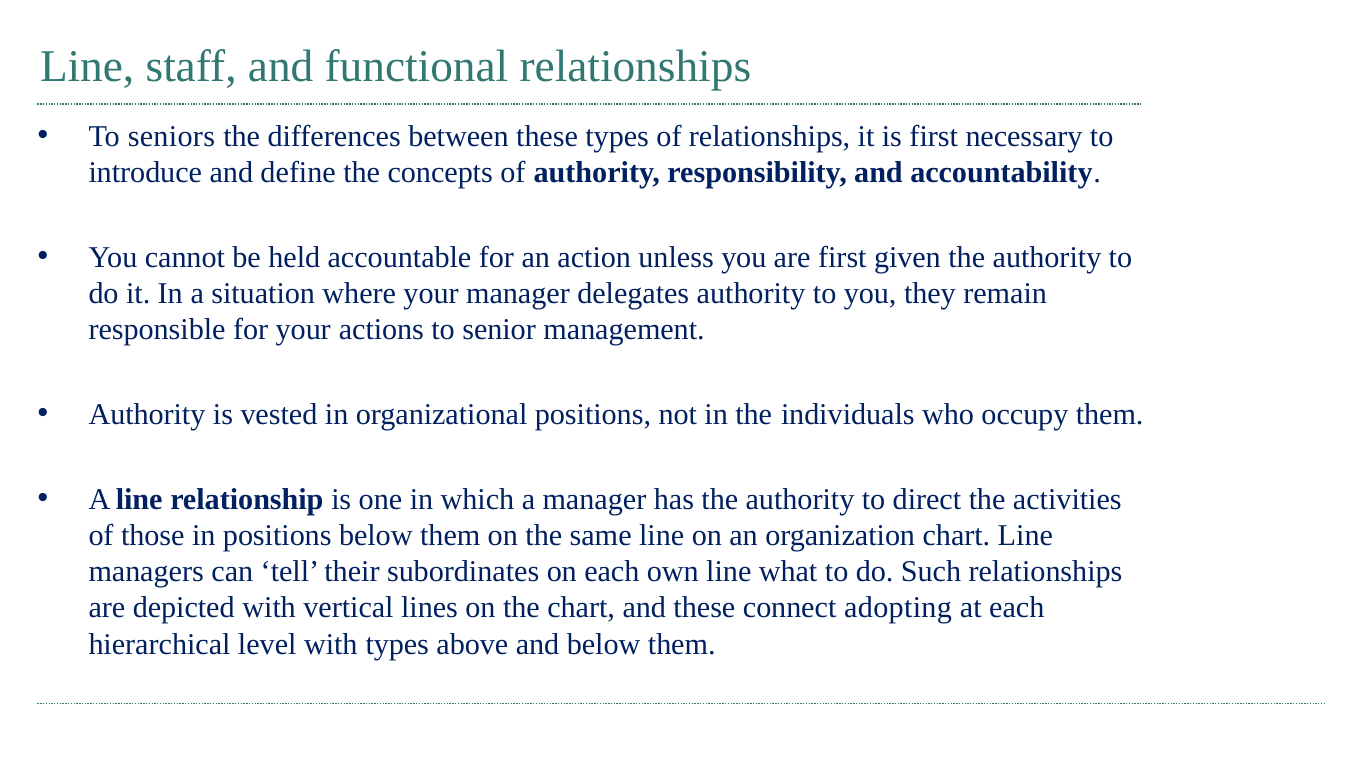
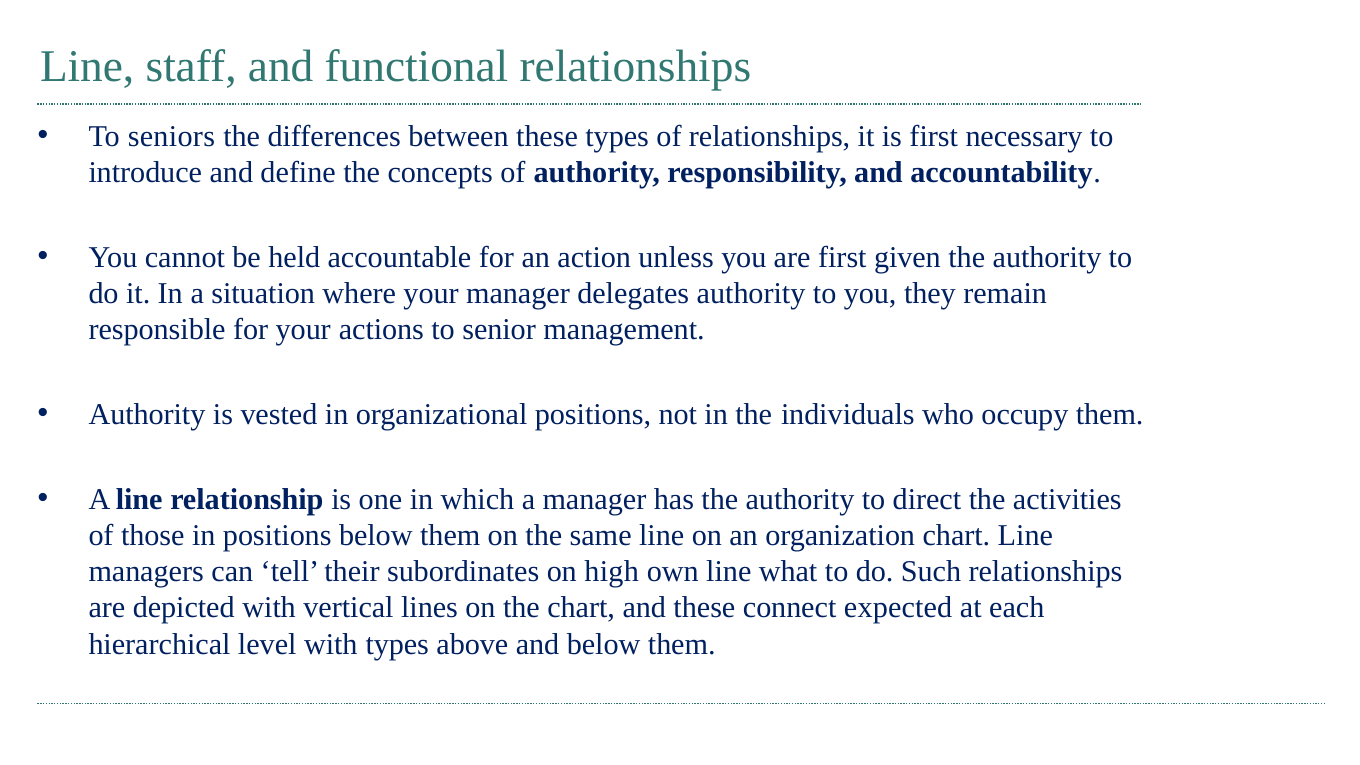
on each: each -> high (612, 572)
adopting: adopting -> expected (898, 608)
